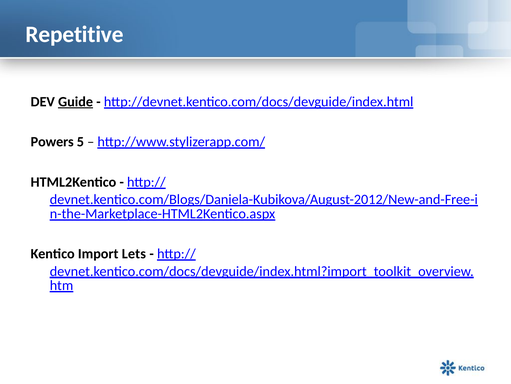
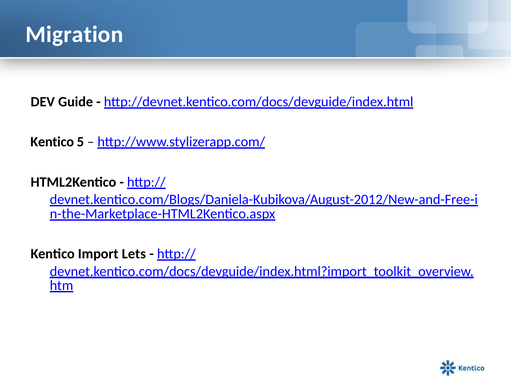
Repetitive: Repetitive -> Migration (74, 34)
Guide underline: present -> none (76, 102)
Powers: Powers -> Kentico (52, 142)
